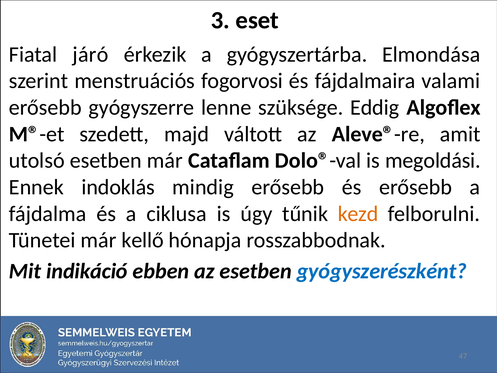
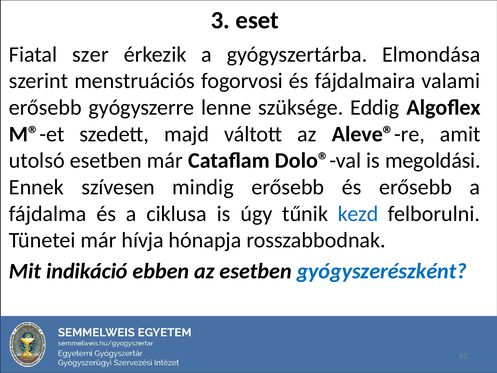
járó: járó -> szer (90, 54)
indoklás: indoklás -> szívesen (118, 187)
kezd colour: orange -> blue (358, 214)
kellő: kellő -> hívja (143, 240)
